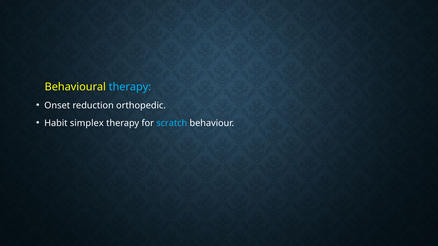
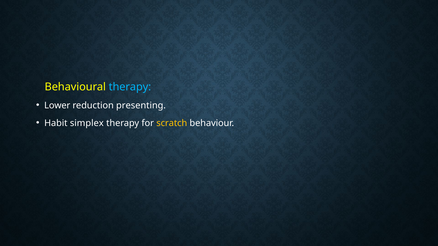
Onset: Onset -> Lower (57, 106)
orthopedic: orthopedic -> presenting (141, 106)
scratch colour: light blue -> yellow (172, 123)
